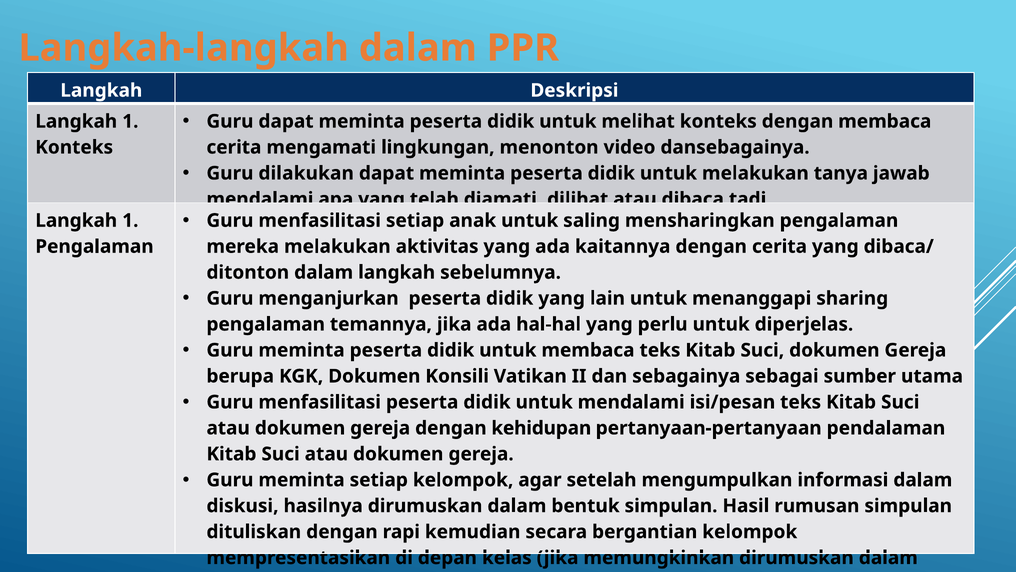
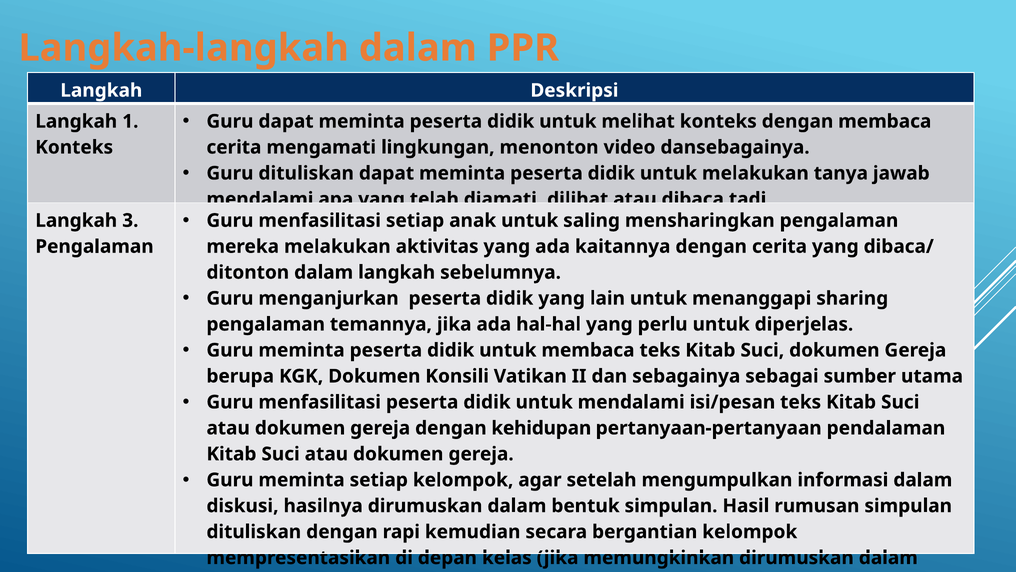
Guru dilakukan: dilakukan -> dituliskan (306, 173)
1: 1 -> 3 (130, 220)
